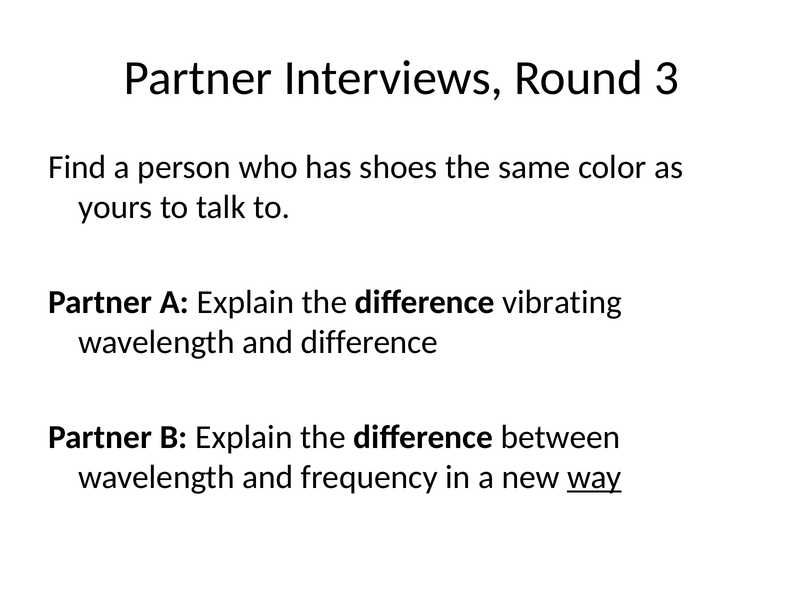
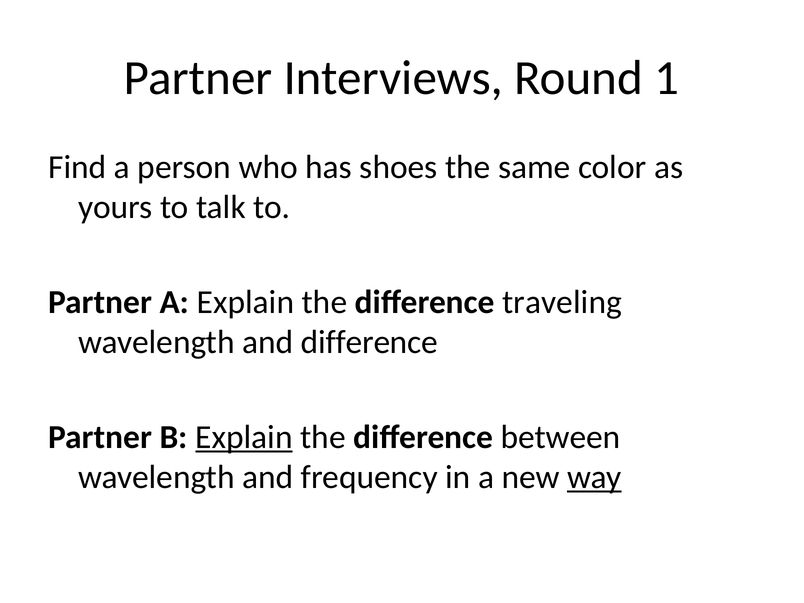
3: 3 -> 1 (667, 78)
vibrating: vibrating -> traveling (562, 302)
Explain underline: none -> present (244, 437)
